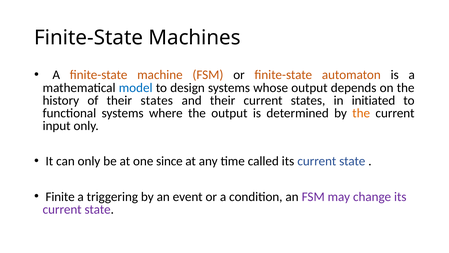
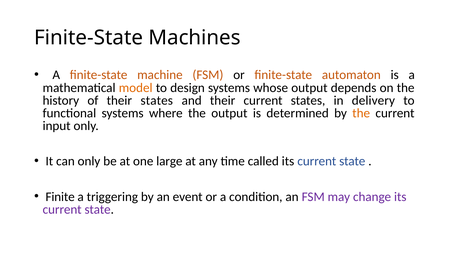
model colour: blue -> orange (136, 88)
initiated: initiated -> delivery (373, 100)
since: since -> large (169, 161)
